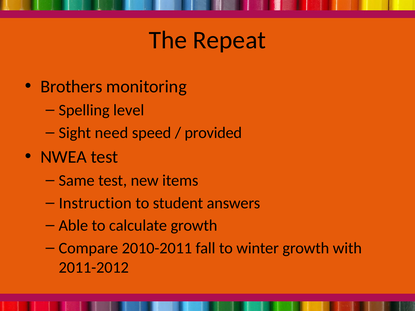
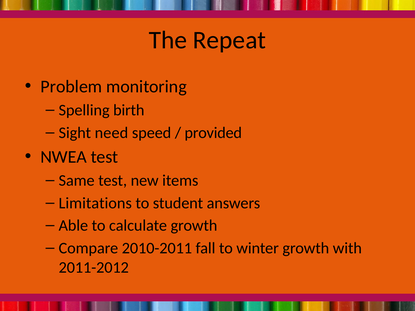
Brothers: Brothers -> Problem (71, 87)
level: level -> birth (129, 110)
Instruction: Instruction -> Limitations (95, 203)
